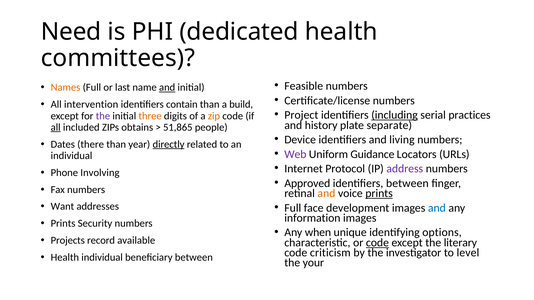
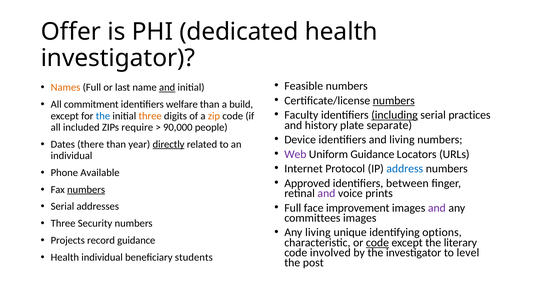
Need: Need -> Offer (71, 32)
committees: committees -> investigator (118, 58)
numbers underline: none -> present (394, 101)
intervention: intervention -> commitment (91, 105)
contain: contain -> welfare (182, 105)
Project: Project -> Faculty (301, 115)
the colour: purple -> blue (103, 116)
all underline: present -> none (56, 127)
obtains: obtains -> require (137, 127)
51,865: 51,865 -> 90,000 (178, 127)
address colour: purple -> blue (405, 169)
Involving: Involving -> Available (100, 173)
numbers underline: none -> present (86, 190)
and colour: orange -> purple (326, 194)
prints underline: present -> none (379, 194)
Want: Want -> Serial (62, 207)
development: development -> improvement (358, 208)
and colour: blue -> purple (437, 208)
information: information -> committees (312, 218)
Prints: Prints -> Three (63, 224)
Any when: when -> living (318, 233)
record available: available -> guidance (136, 241)
criticism: criticism -> involved (330, 253)
beneficiary between: between -> students (194, 258)
your: your -> post (313, 263)
